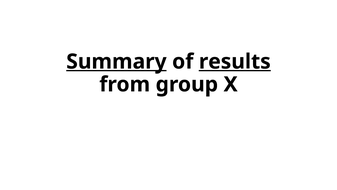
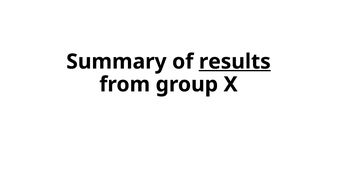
Summary underline: present -> none (116, 61)
